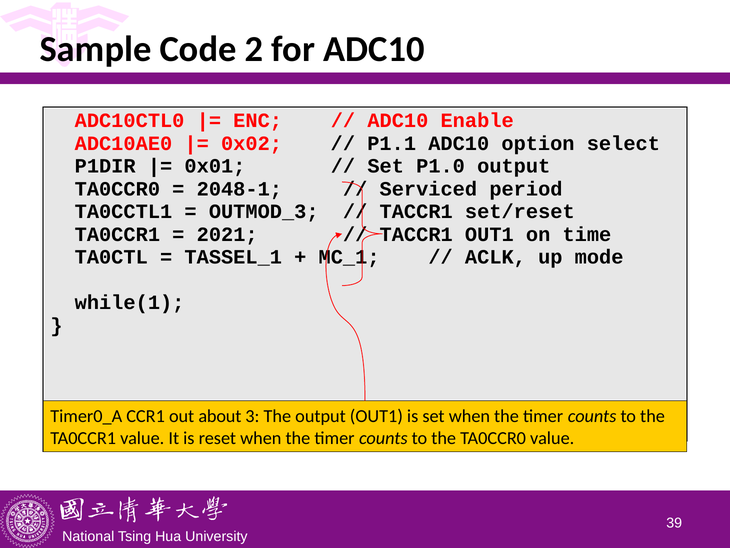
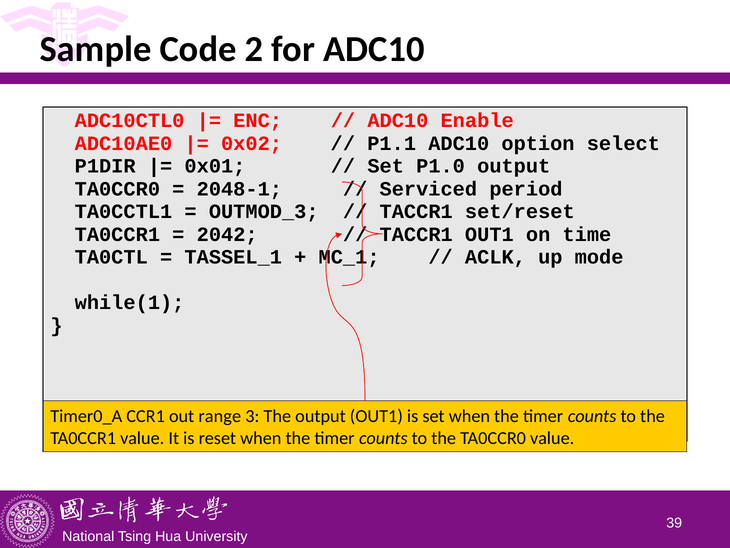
2021: 2021 -> 2042 (227, 234)
about: about -> range (220, 416)
